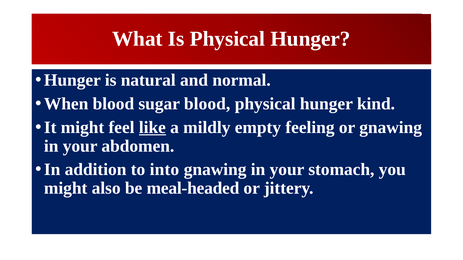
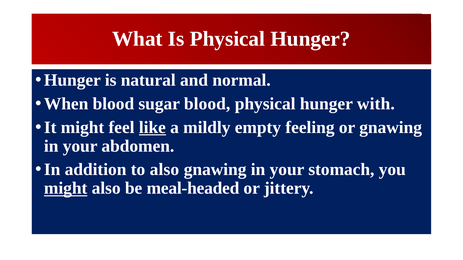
kind: kind -> with (376, 104)
to into: into -> also (164, 170)
might underline: none -> present (66, 189)
